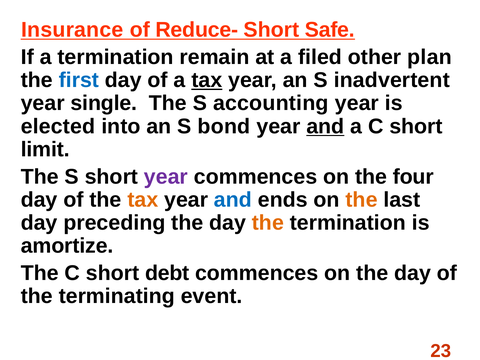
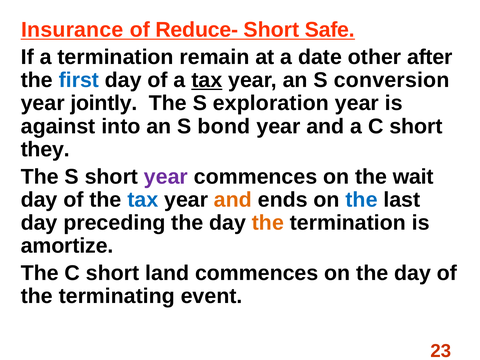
filed: filed -> date (320, 57)
plan: plan -> after (430, 57)
inadvertent: inadvertent -> conversion (392, 80)
single: single -> jointly (104, 103)
accounting: accounting -> exploration (271, 103)
elected: elected -> against (58, 126)
and underline: present -> none (325, 126)
limit: limit -> they (45, 149)
four: four -> wait (413, 177)
tax colour: orange -> blue (143, 200)
and colour: blue -> orange (233, 200)
the colour: orange -> blue (362, 200)
debt: debt -> land (167, 273)
